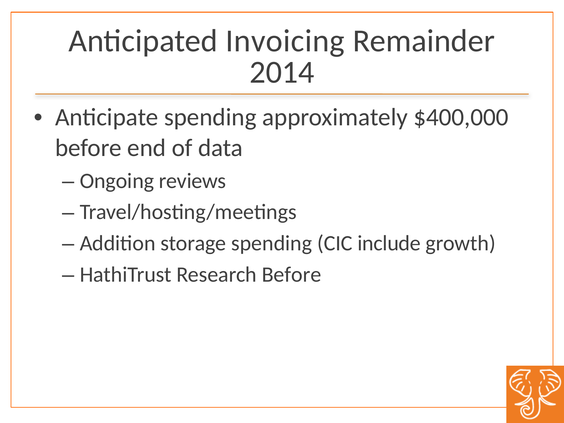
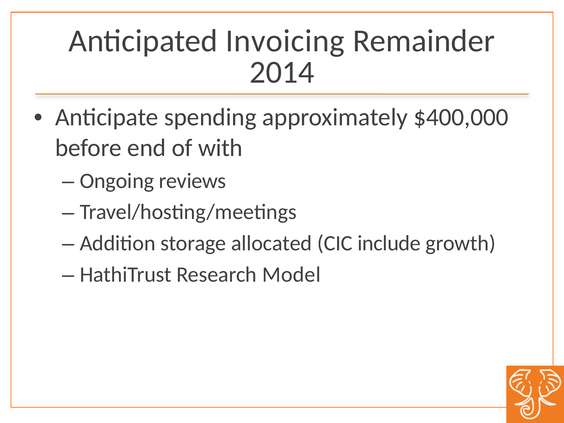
data: data -> with (221, 148)
storage spending: spending -> allocated (272, 243)
Research Before: Before -> Model (291, 274)
